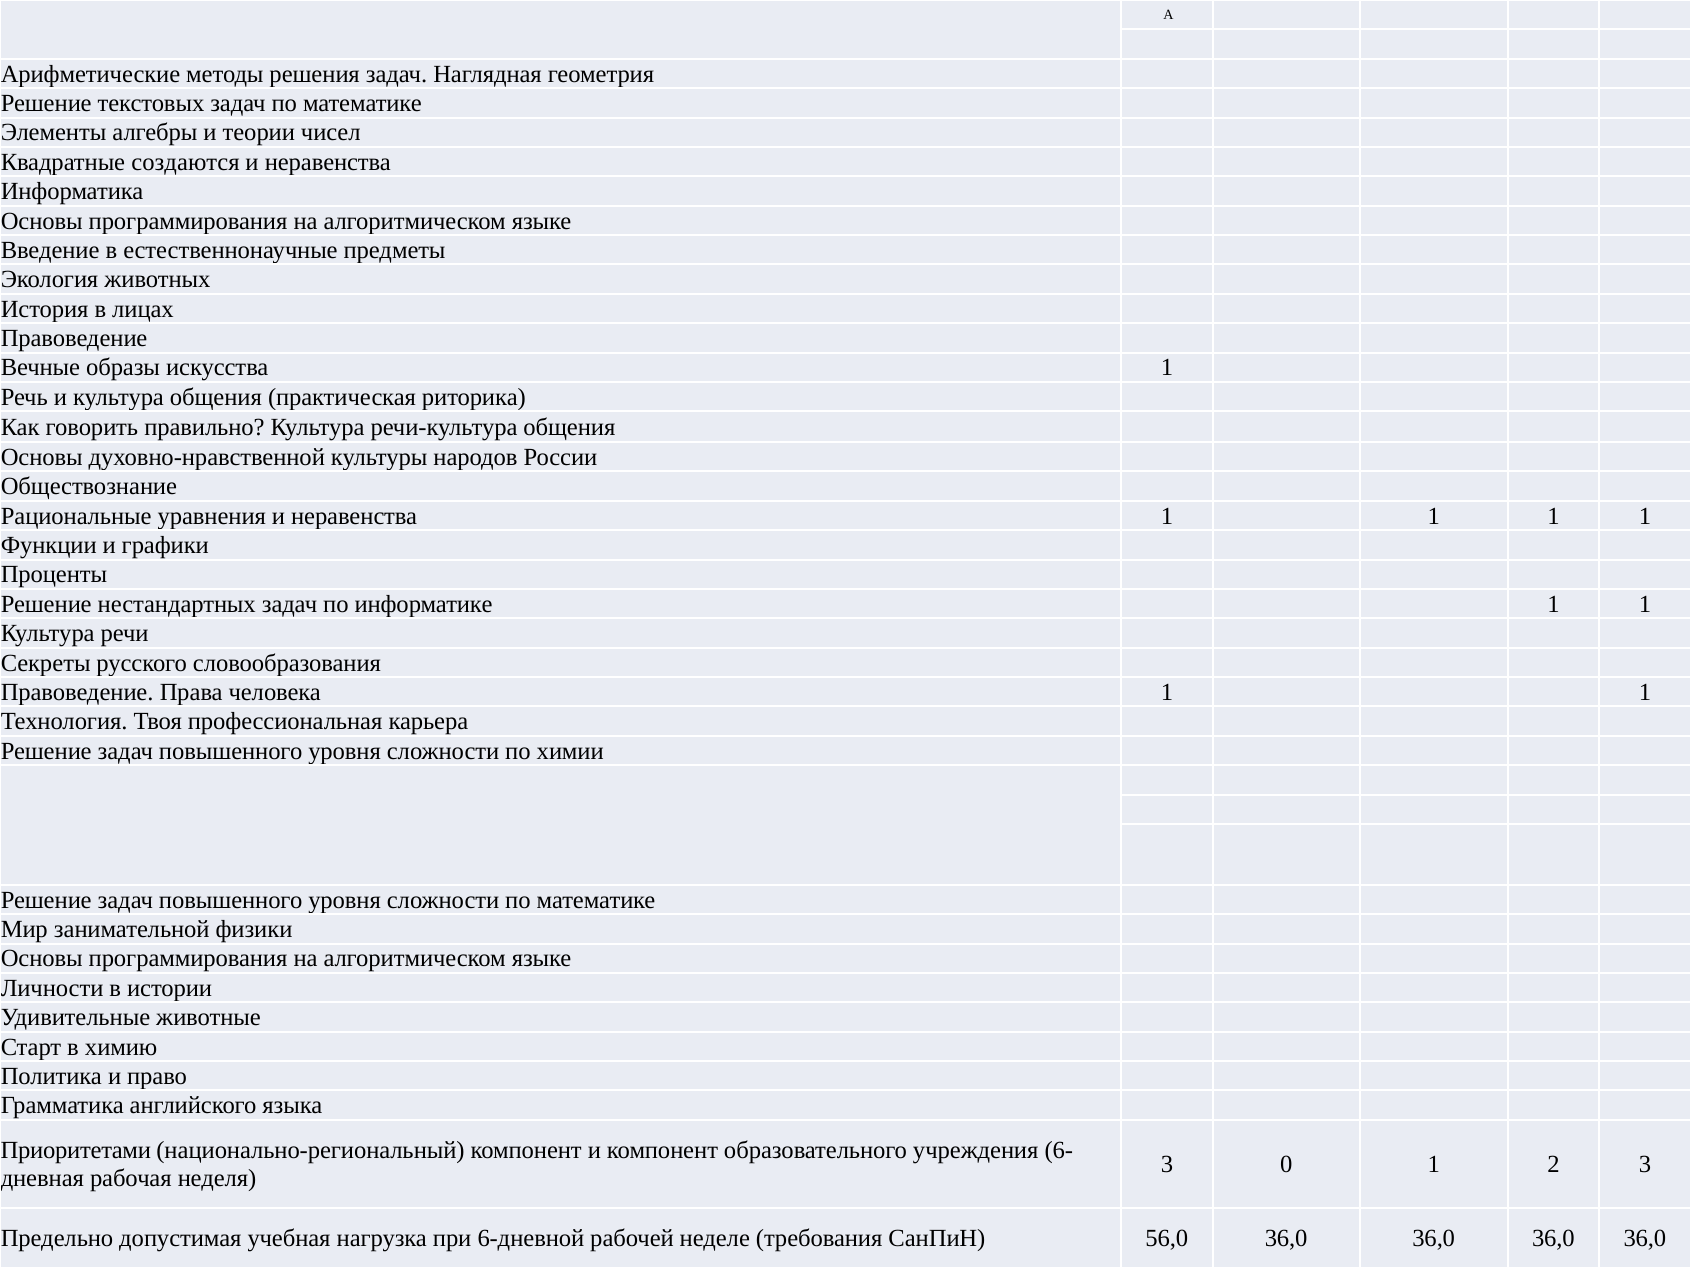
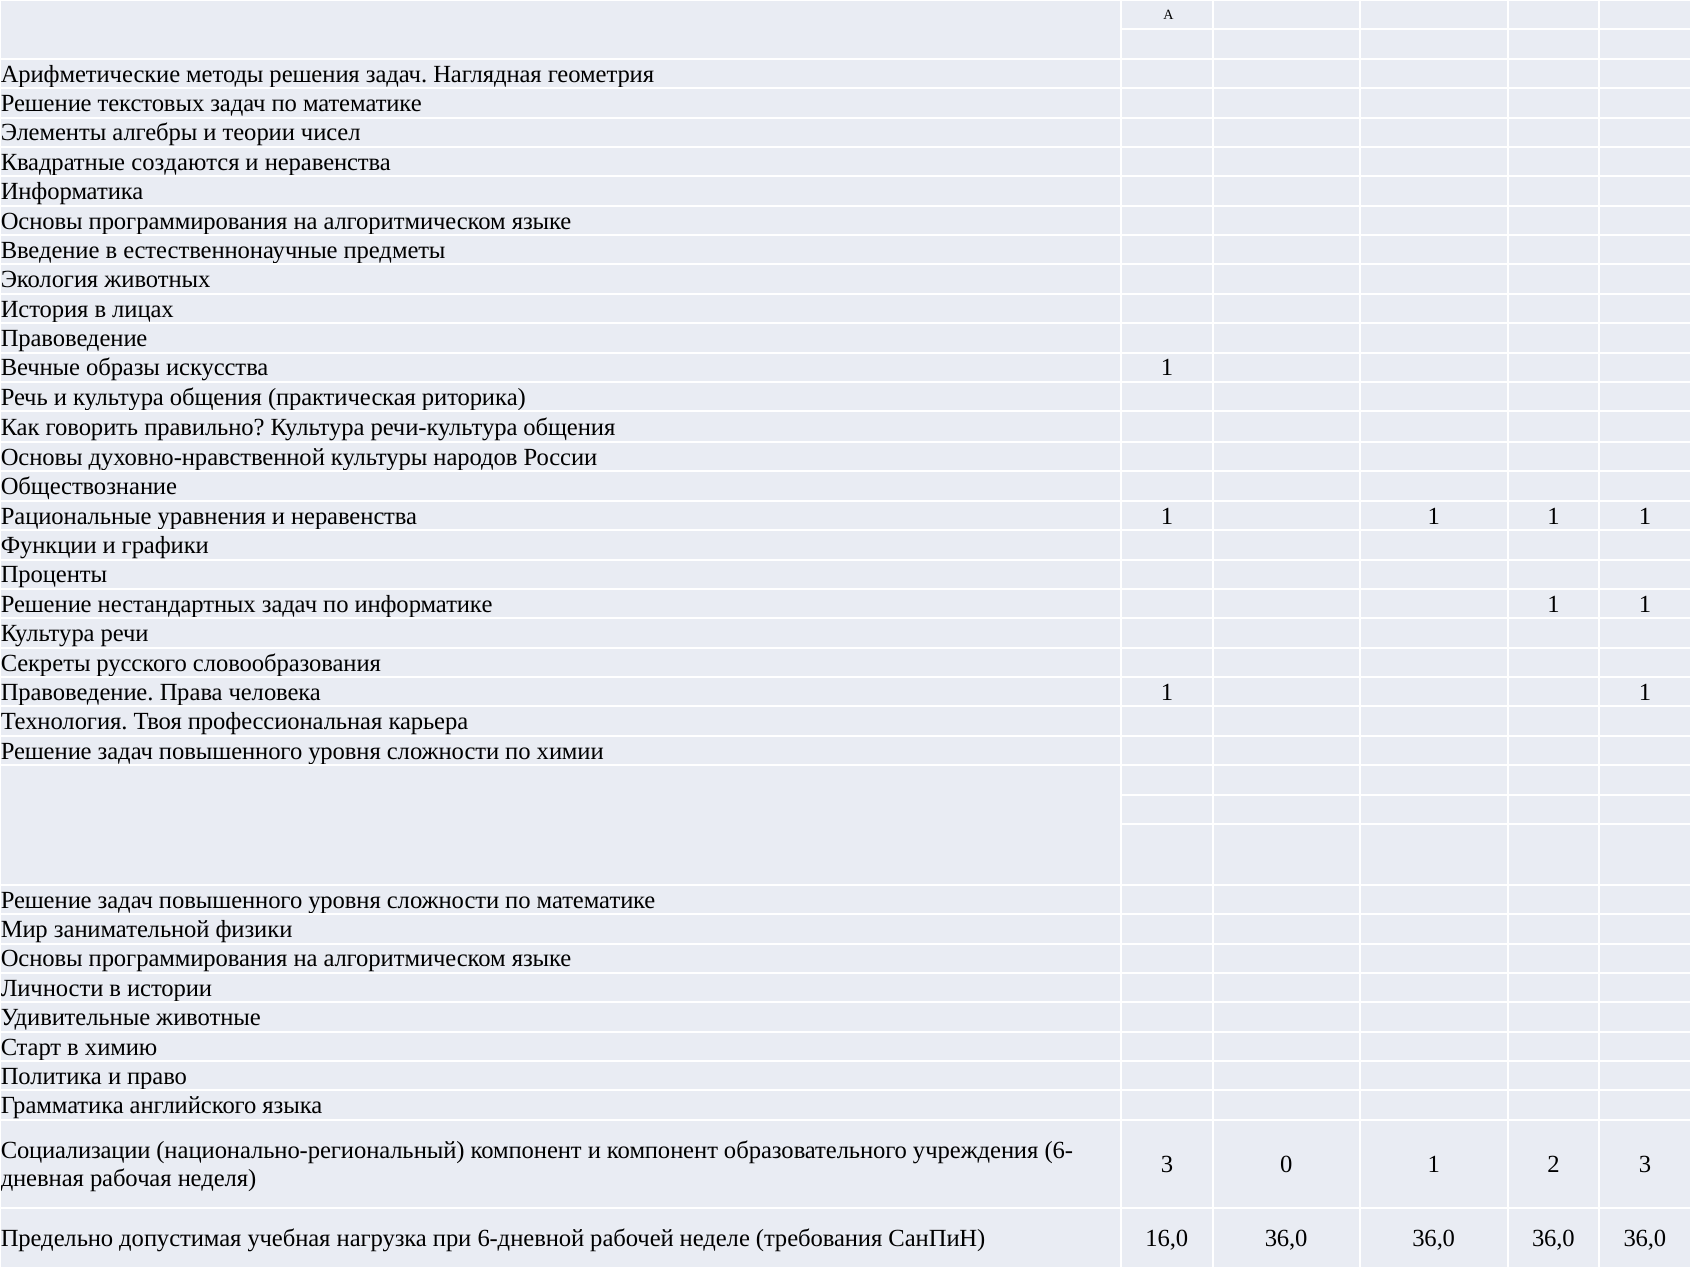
Приоритетами: Приоритетами -> Социализации (76, 1150)
56,0: 56,0 -> 16,0 (1167, 1238)
